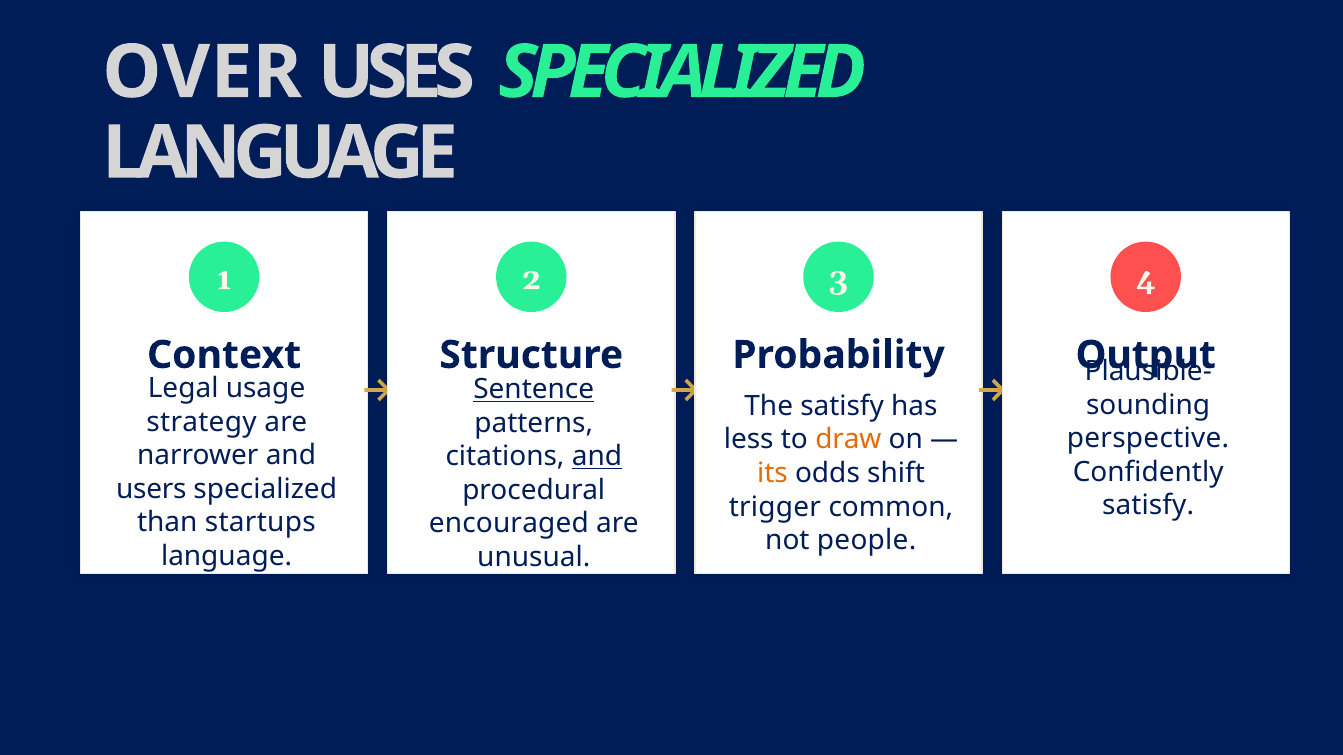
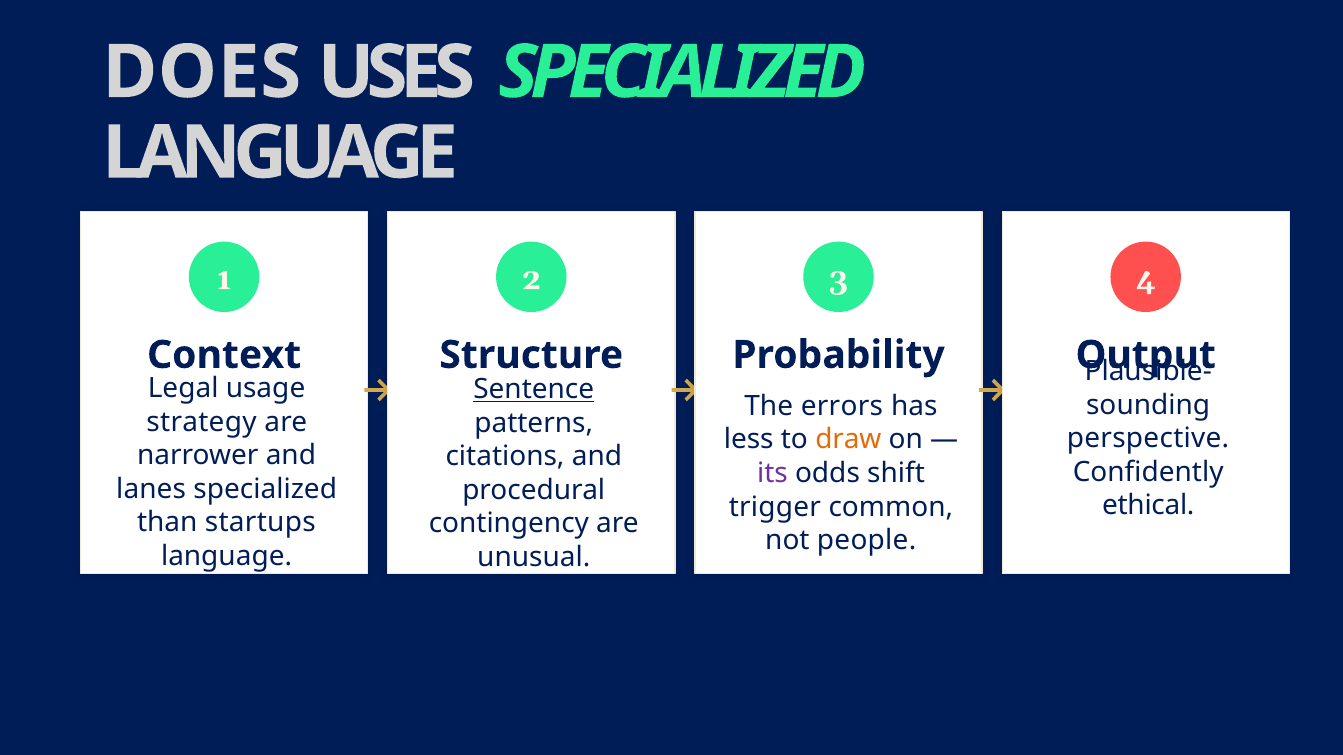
OVER: OVER -> DOES (202, 72)
The satisfy: satisfy -> errors (842, 406)
and underline: present -> none (597, 457)
its colour: orange -> purple (772, 473)
users: users -> lanes (151, 489)
satisfy: satisfy -> ethical (1148, 506)
encouraged: encouraged -> contingency (509, 524)
